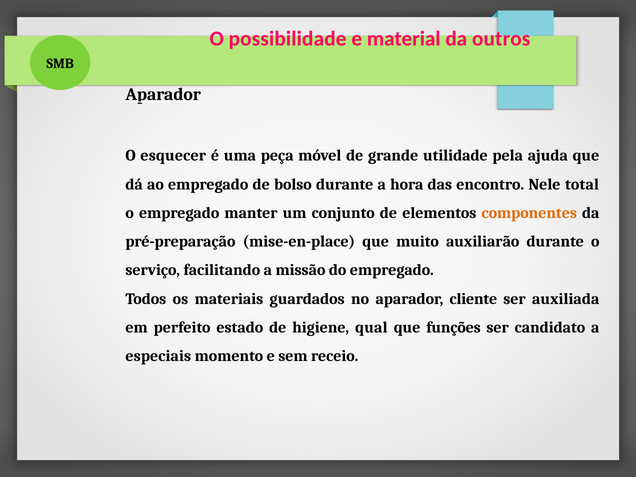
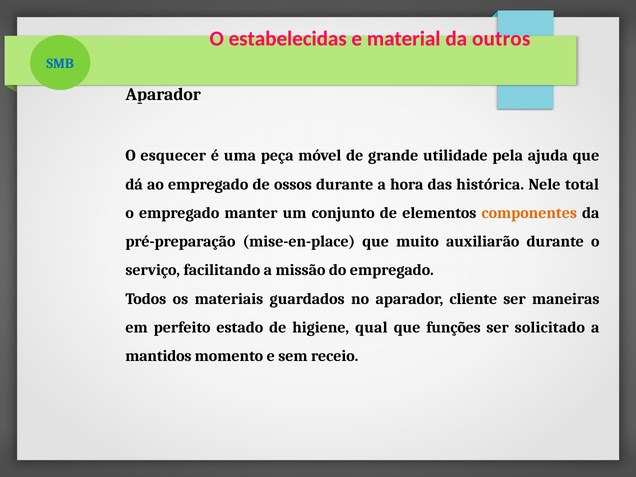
possibilidade: possibilidade -> estabelecidas (288, 39)
SMB colour: black -> blue (60, 63)
bolso: bolso -> ossos (293, 184)
encontro: encontro -> histórica (490, 184)
auxiliada: auxiliada -> maneiras (566, 299)
candidato: candidato -> solicitado (550, 327)
especiais: especiais -> mantidos (158, 356)
